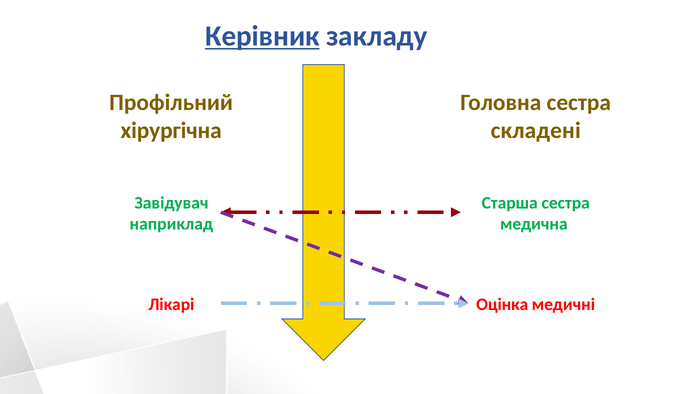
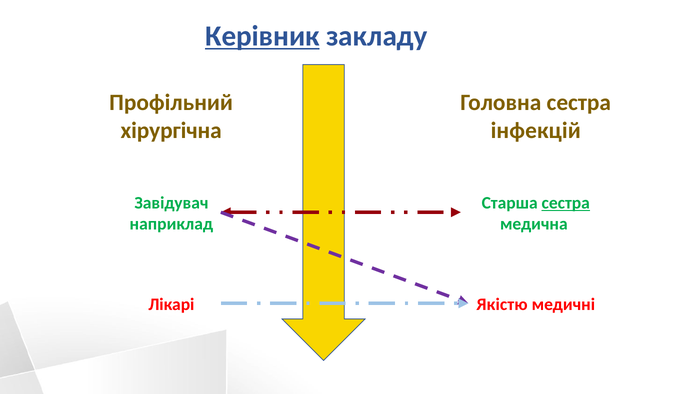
складені: складені -> інфекцій (536, 130)
сестра underline: none -> present (566, 203)
Оцінка: Оцінка -> Якістю (502, 304)
